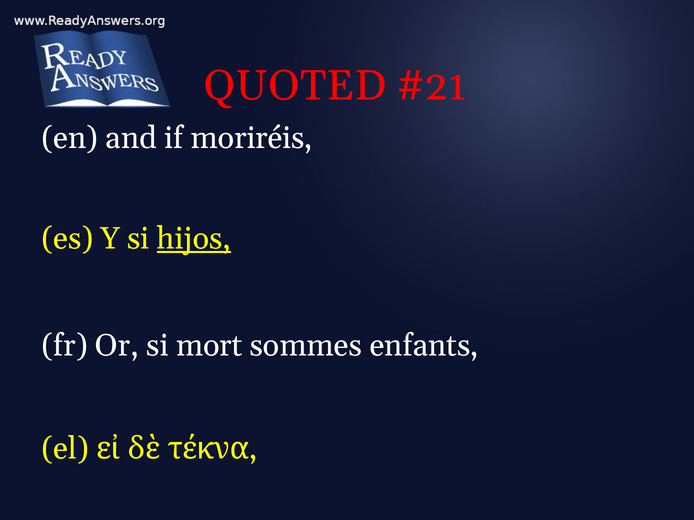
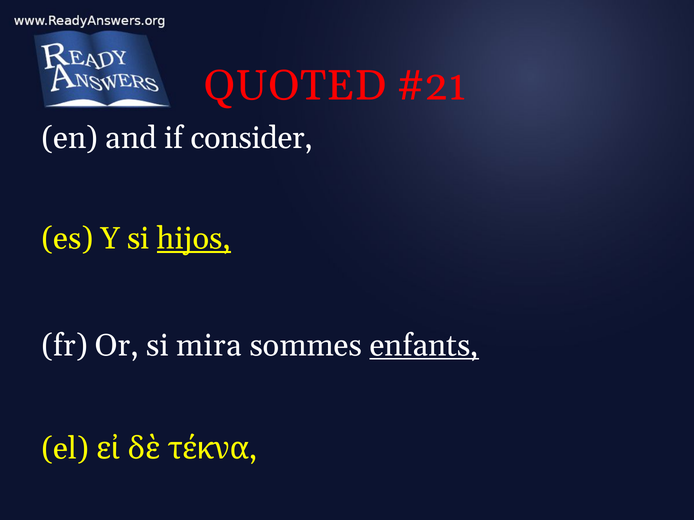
moriréis: moriréis -> consider (252, 138)
mort: mort -> mira (209, 346)
enfants underline: none -> present (424, 346)
